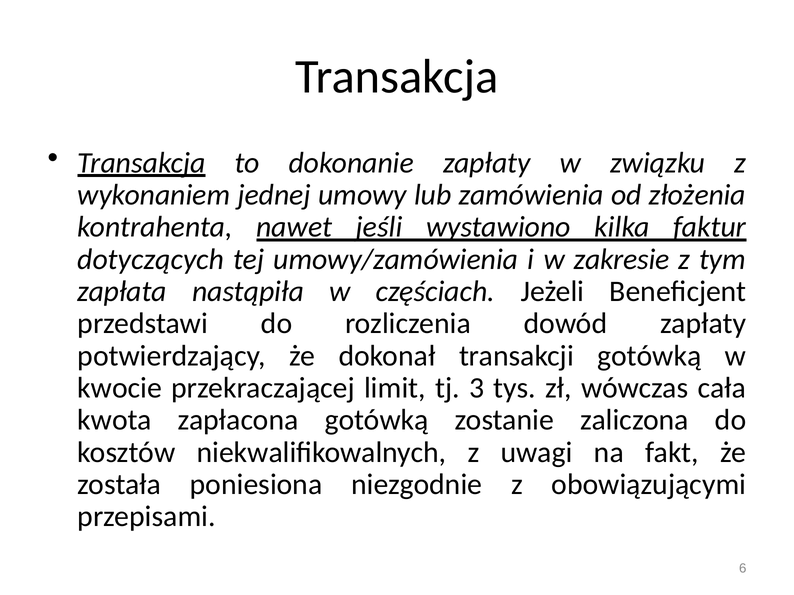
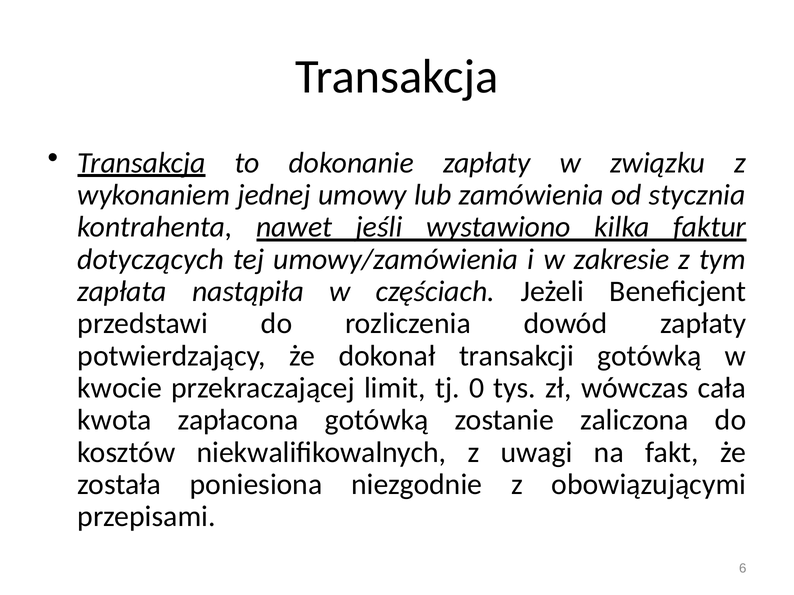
złożenia: złożenia -> stycznia (697, 195)
3: 3 -> 0 (477, 388)
